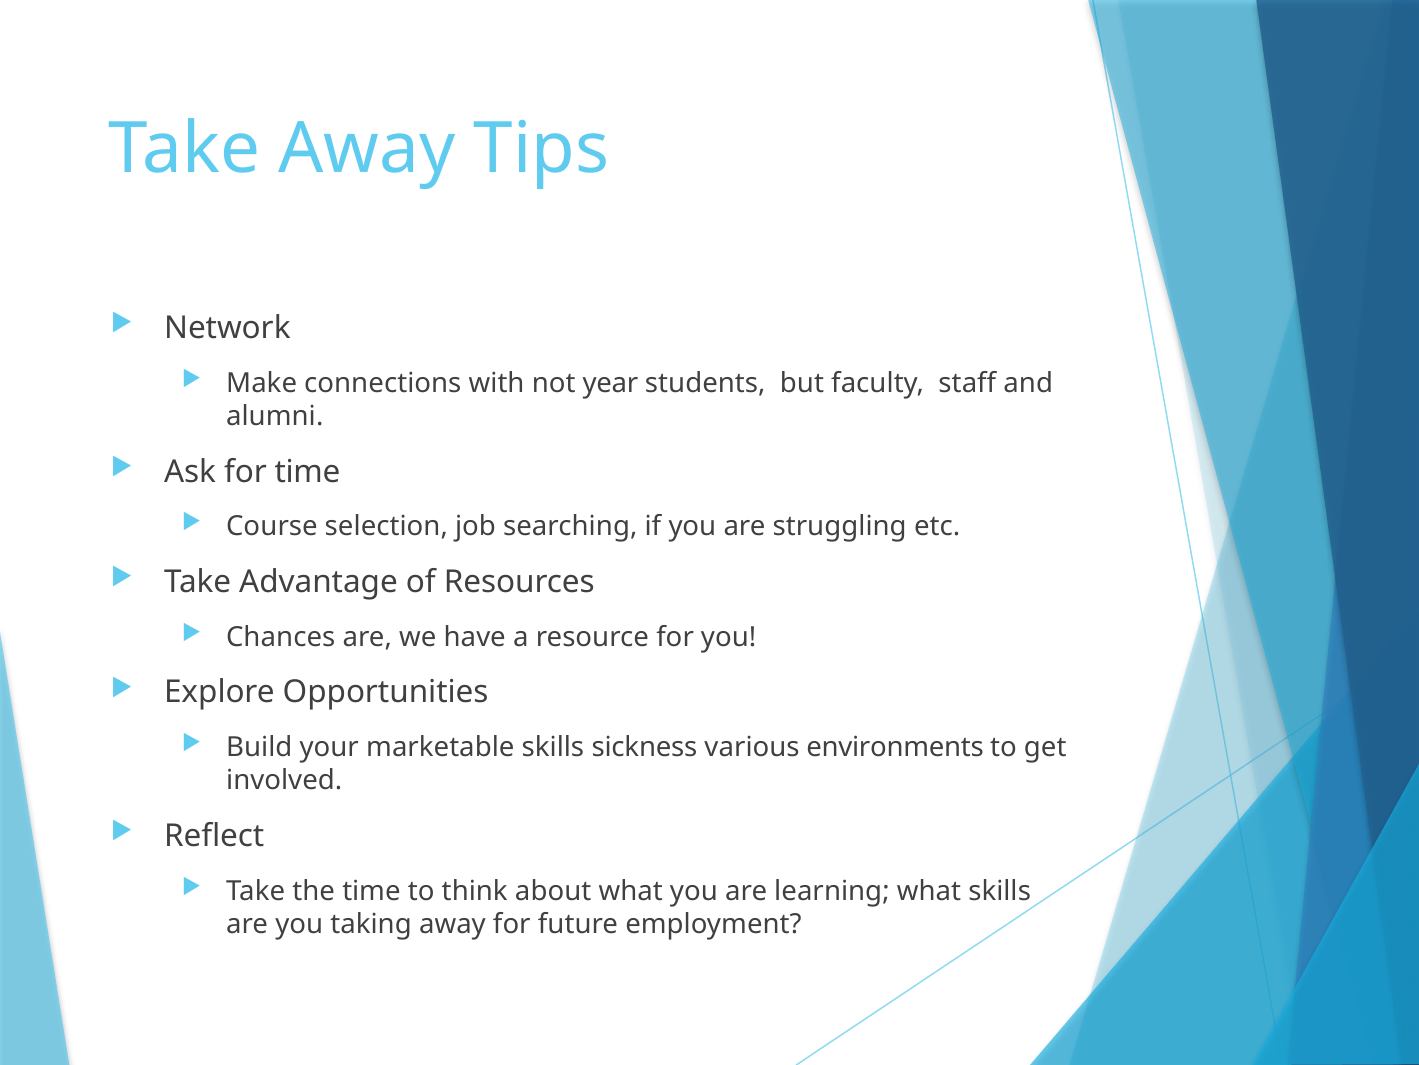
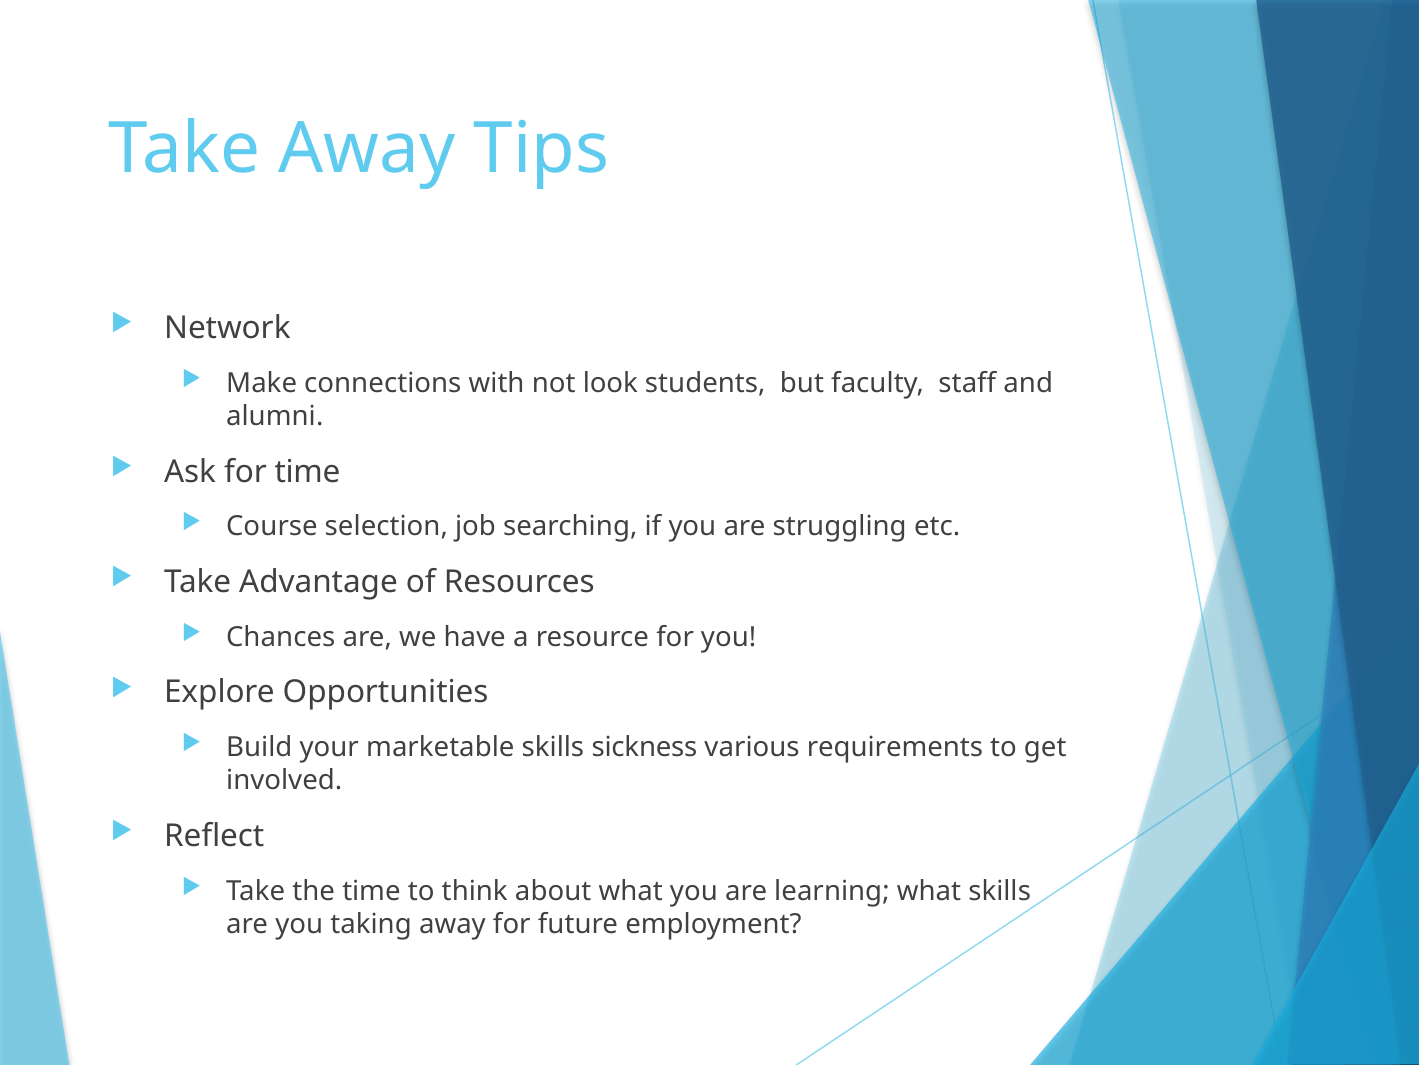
year: year -> look (610, 383)
environments: environments -> requirements (895, 747)
